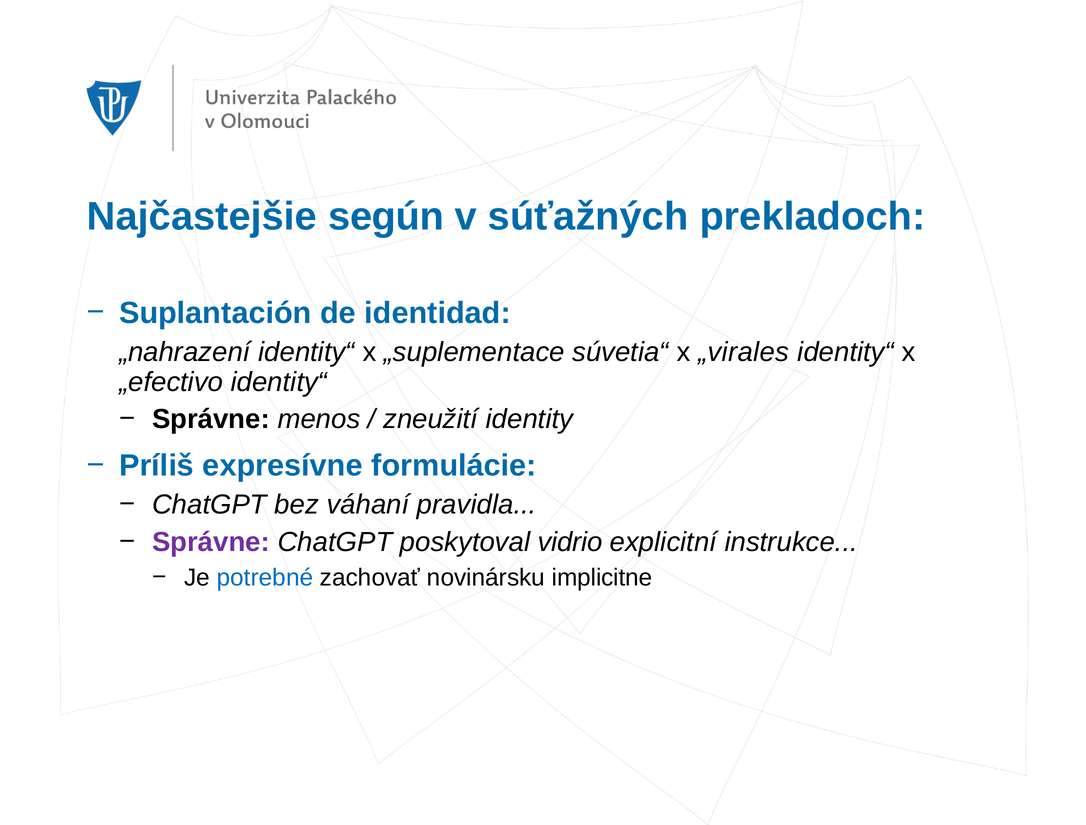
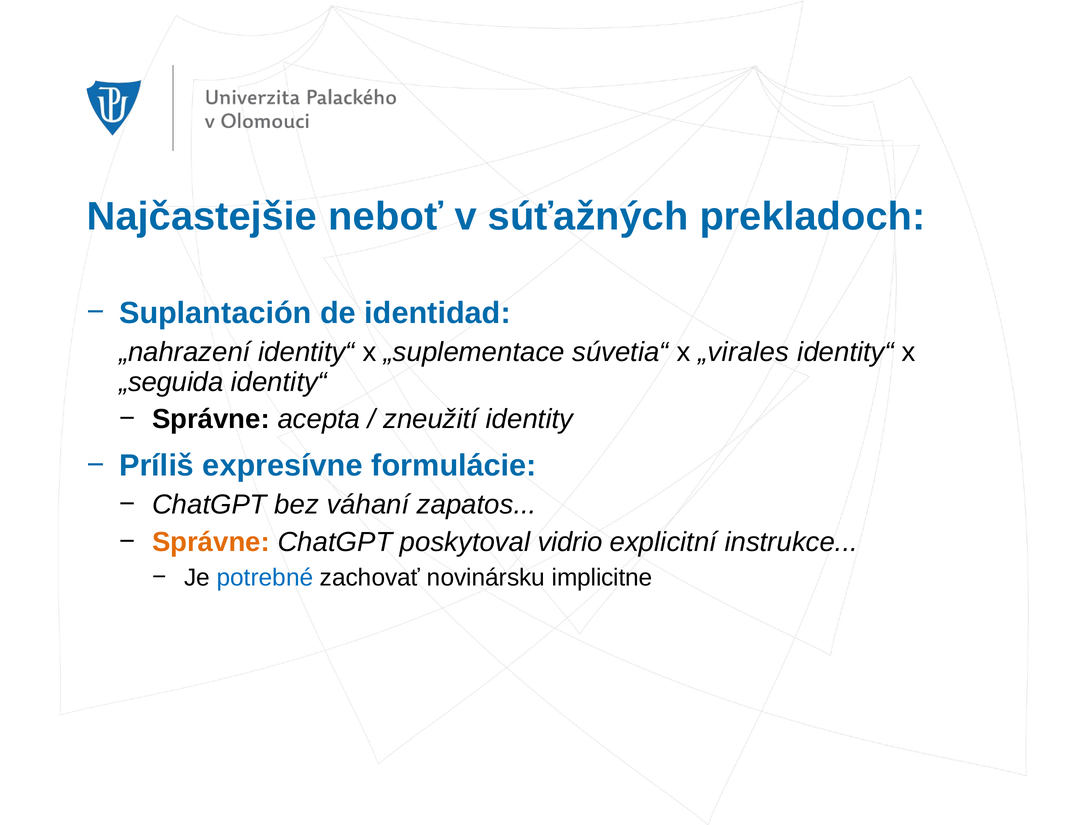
según: según -> neboť (386, 217)
„efectivo: „efectivo -> „seguida (171, 382)
menos: menos -> acepta (319, 419)
pravidla: pravidla -> zapatos (477, 505)
Správne colour: purple -> orange (211, 542)
